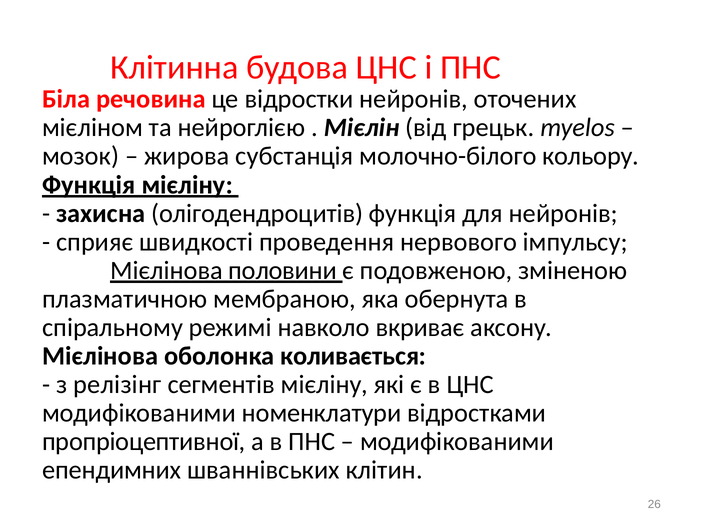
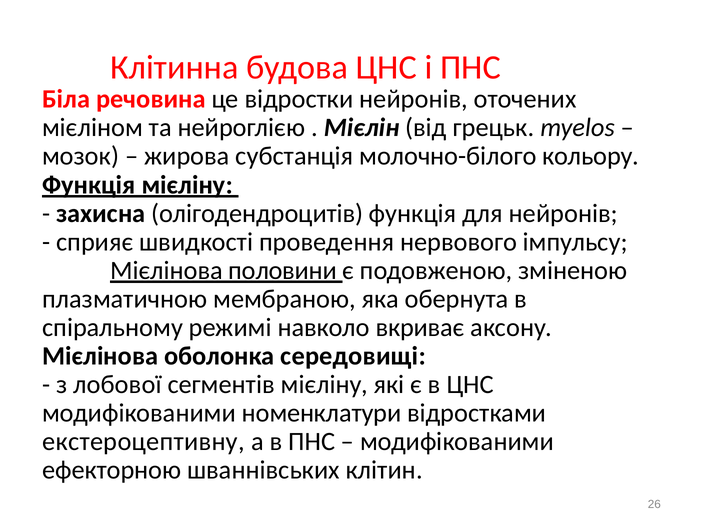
коливається: коливається -> середовищі (353, 356)
релізінг: релізінг -> лобової (117, 384)
пропріоцептивної: пропріоцептивної -> екстероцептивну (144, 441)
епендимних: епендимних -> ефекторною (112, 470)
